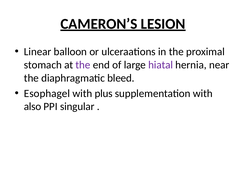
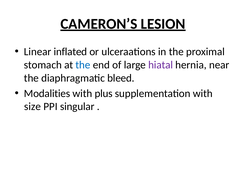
balloon: balloon -> inflated (70, 52)
the colour: purple -> blue (83, 65)
Esophagel: Esophagel -> Modalities (47, 93)
also: also -> size (32, 106)
